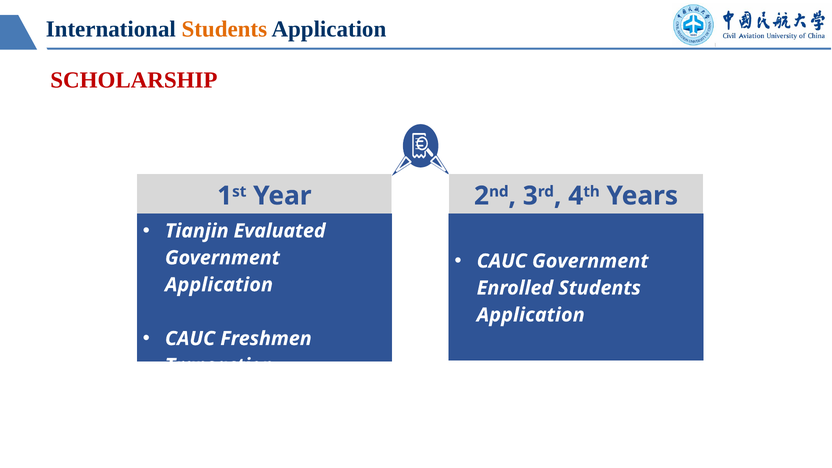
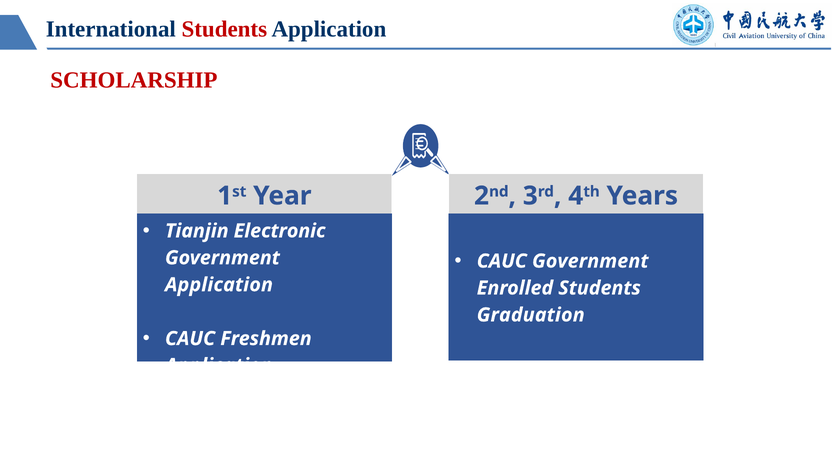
Students colour: orange -> red (224, 29)
Evaluated: Evaluated -> Electronic (280, 231)
Application: Application -> Graduation (531, 315)
Transaction: Transaction -> Application (219, 366)
